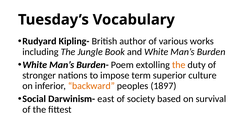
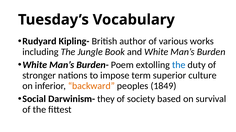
the colour: orange -> blue (179, 65)
1897: 1897 -> 1849 (163, 86)
east: east -> they (106, 99)
